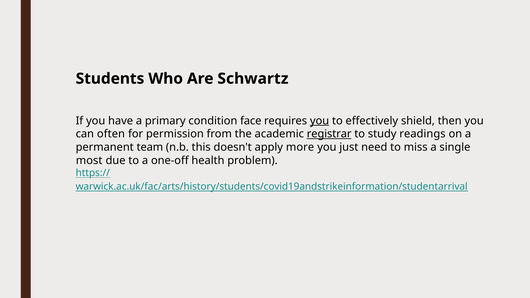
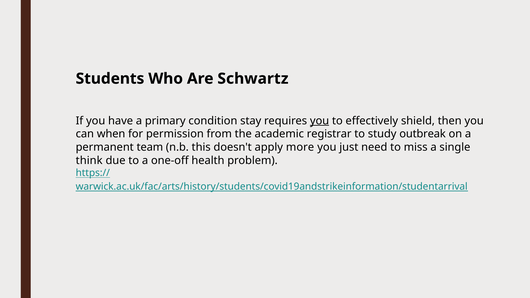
face: face -> stay (251, 121)
often: often -> when (111, 134)
registrar underline: present -> none (329, 134)
readings: readings -> outbreak (423, 134)
most: most -> think (89, 161)
